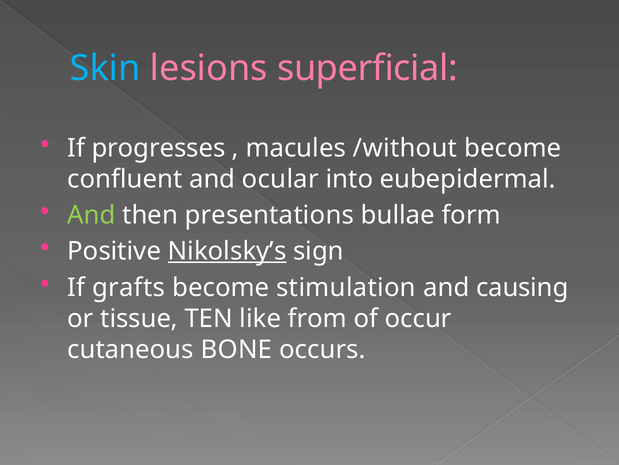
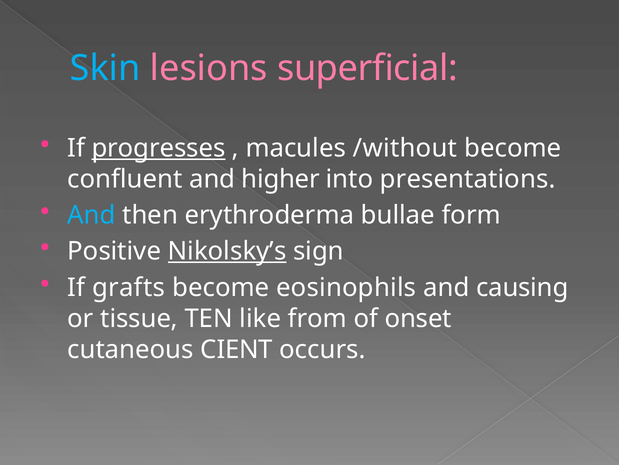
progresses underline: none -> present (158, 148)
ocular: ocular -> higher (281, 179)
eubepidermal: eubepidermal -> presentations (468, 179)
And colour: light green -> light blue (91, 215)
presentations: presentations -> erythroderma (269, 215)
stimulation: stimulation -> eosinophils (346, 287)
occur: occur -> onset (418, 318)
BONE: BONE -> CIENT (237, 349)
